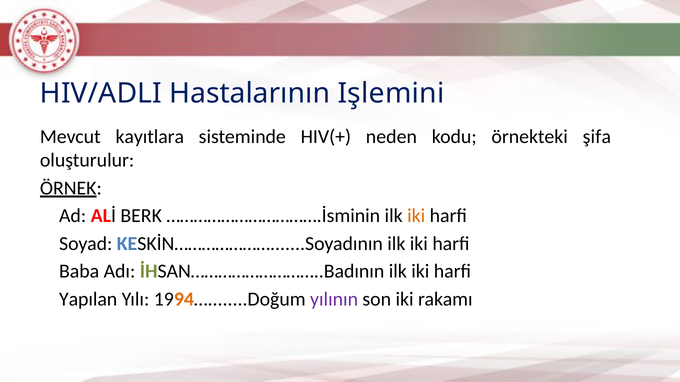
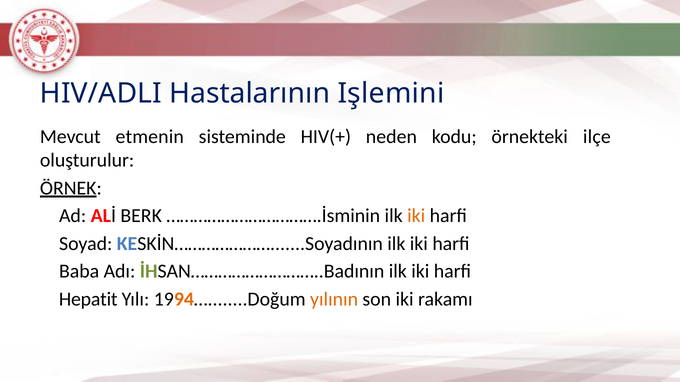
kayıtlara: kayıtlara -> etmenin (150, 137)
şifa: şifa -> ilçe (597, 137)
Yapılan: Yapılan -> Hepatit (88, 300)
yılının colour: purple -> orange (334, 300)
